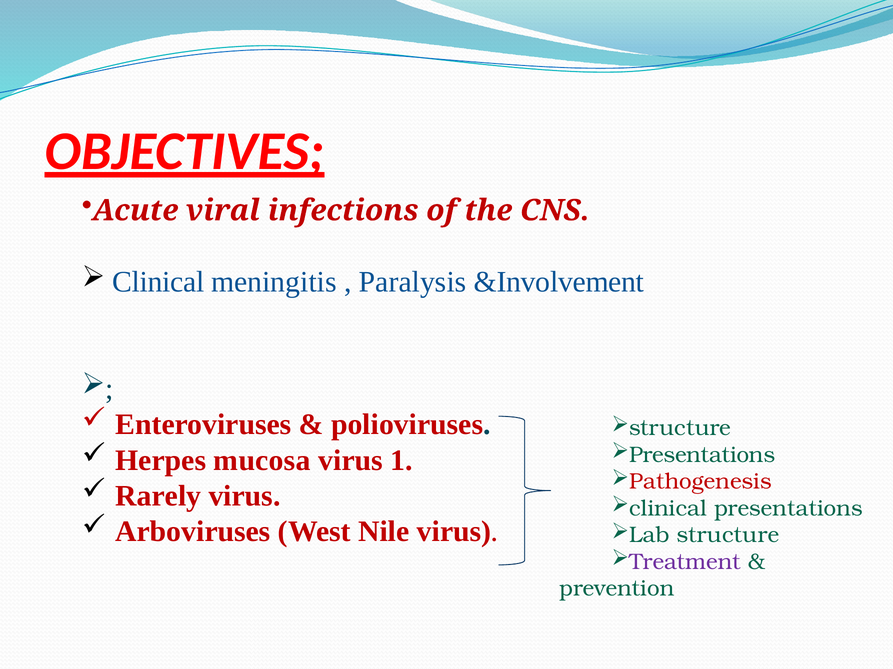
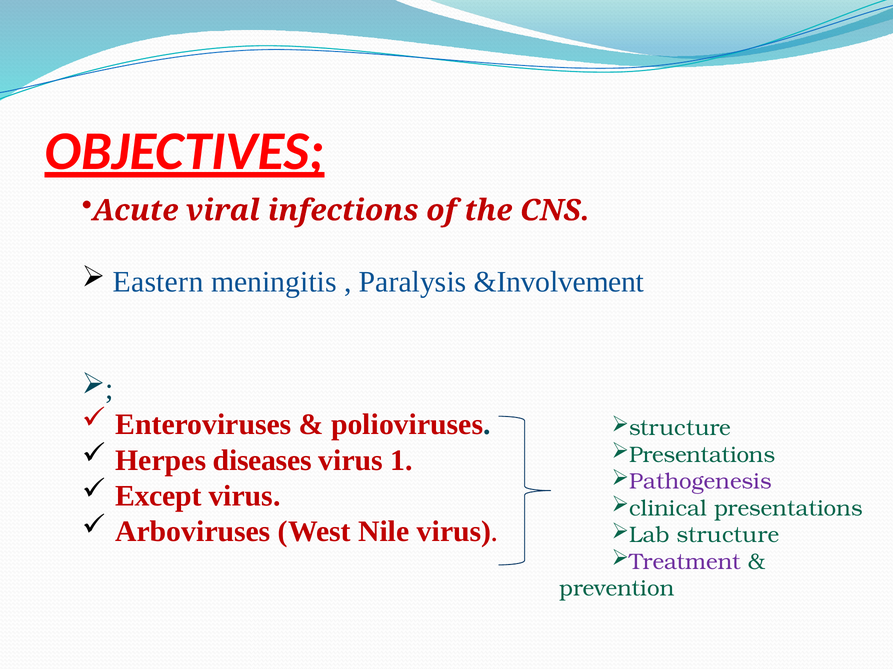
Clinical: Clinical -> Eastern (158, 282)
mucosa: mucosa -> diseases (262, 461)
Pathogenesis colour: red -> purple (700, 482)
Rarely: Rarely -> Except (158, 496)
